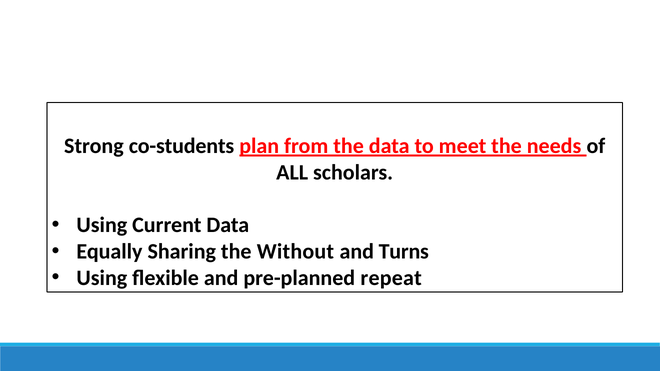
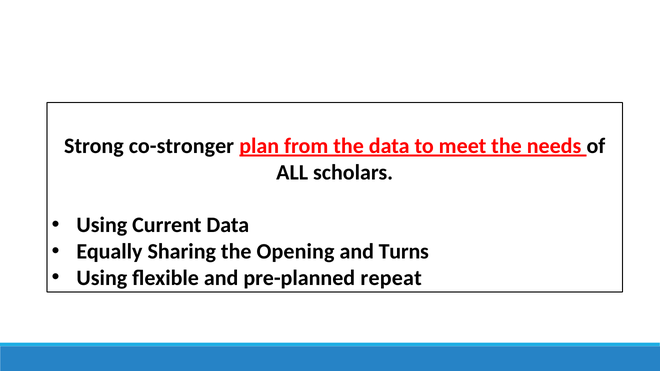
co-students: co-students -> co-stronger (181, 146)
Without: Without -> Opening (295, 252)
